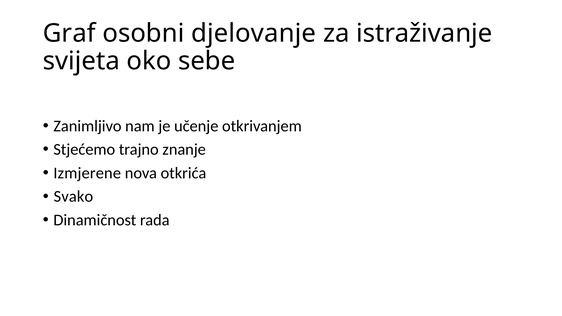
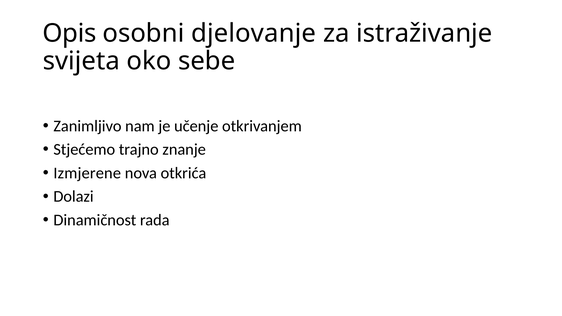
Graf: Graf -> Opis (69, 33)
Svako: Svako -> Dolazi (74, 197)
